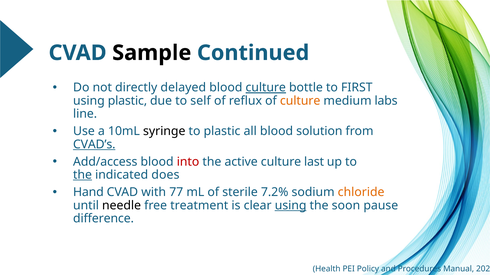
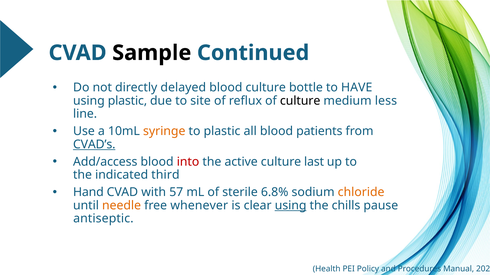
culture underline: present -> none (266, 88)
FIRST: FIRST -> HAVE (357, 88)
self: self -> site (201, 101)
culture colour: orange -> black (300, 101)
labs: labs -> less (386, 101)
syringe colour: black -> orange (164, 132)
solution: solution -> patients (319, 132)
the underline: present -> none (83, 175)
does: does -> third (165, 175)
77: 77 -> 57 (176, 193)
7.2%: 7.2% -> 6.8% (275, 193)
needle colour: black -> orange (122, 206)
treatment: treatment -> whenever (199, 206)
soon: soon -> chills (346, 206)
difference: difference -> antiseptic (103, 219)
